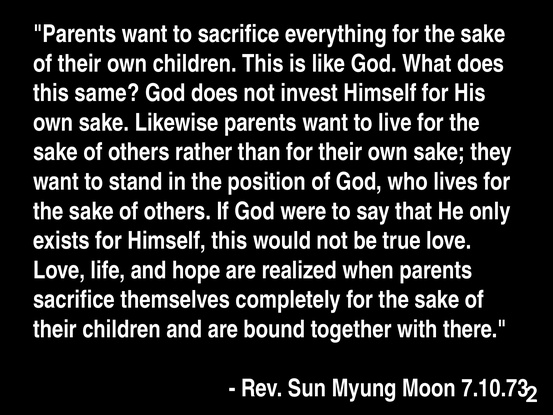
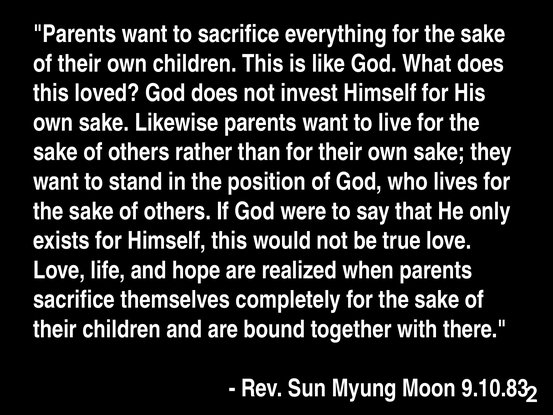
same: same -> loved (107, 93)
7.10.73: 7.10.73 -> 9.10.83 (495, 388)
